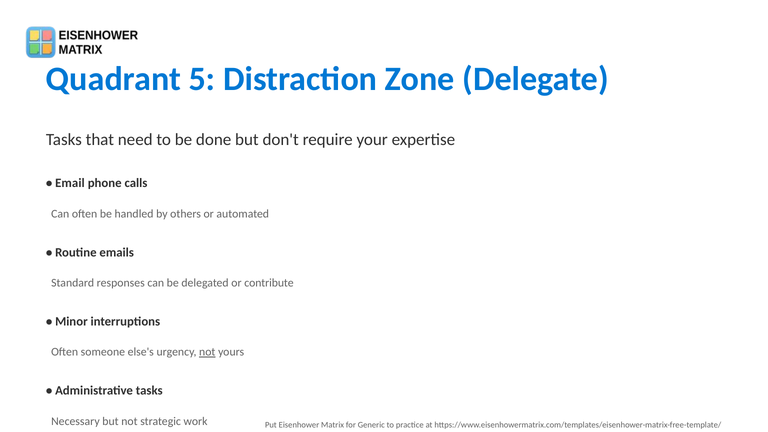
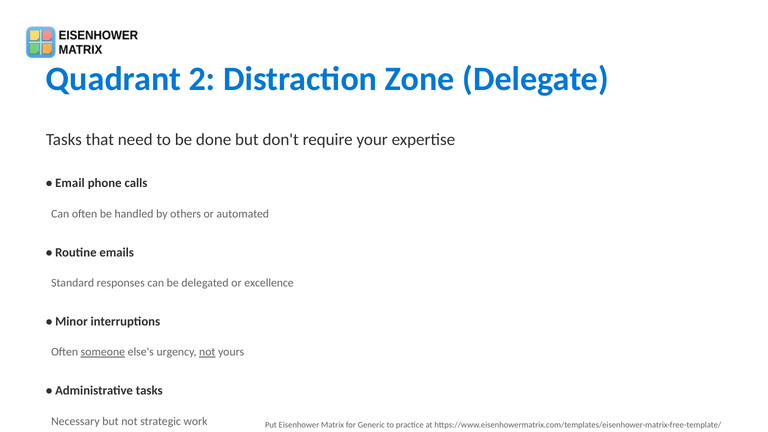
5: 5 -> 2 (202, 79)
contribute: contribute -> excellence (269, 283)
someone underline: none -> present (103, 352)
